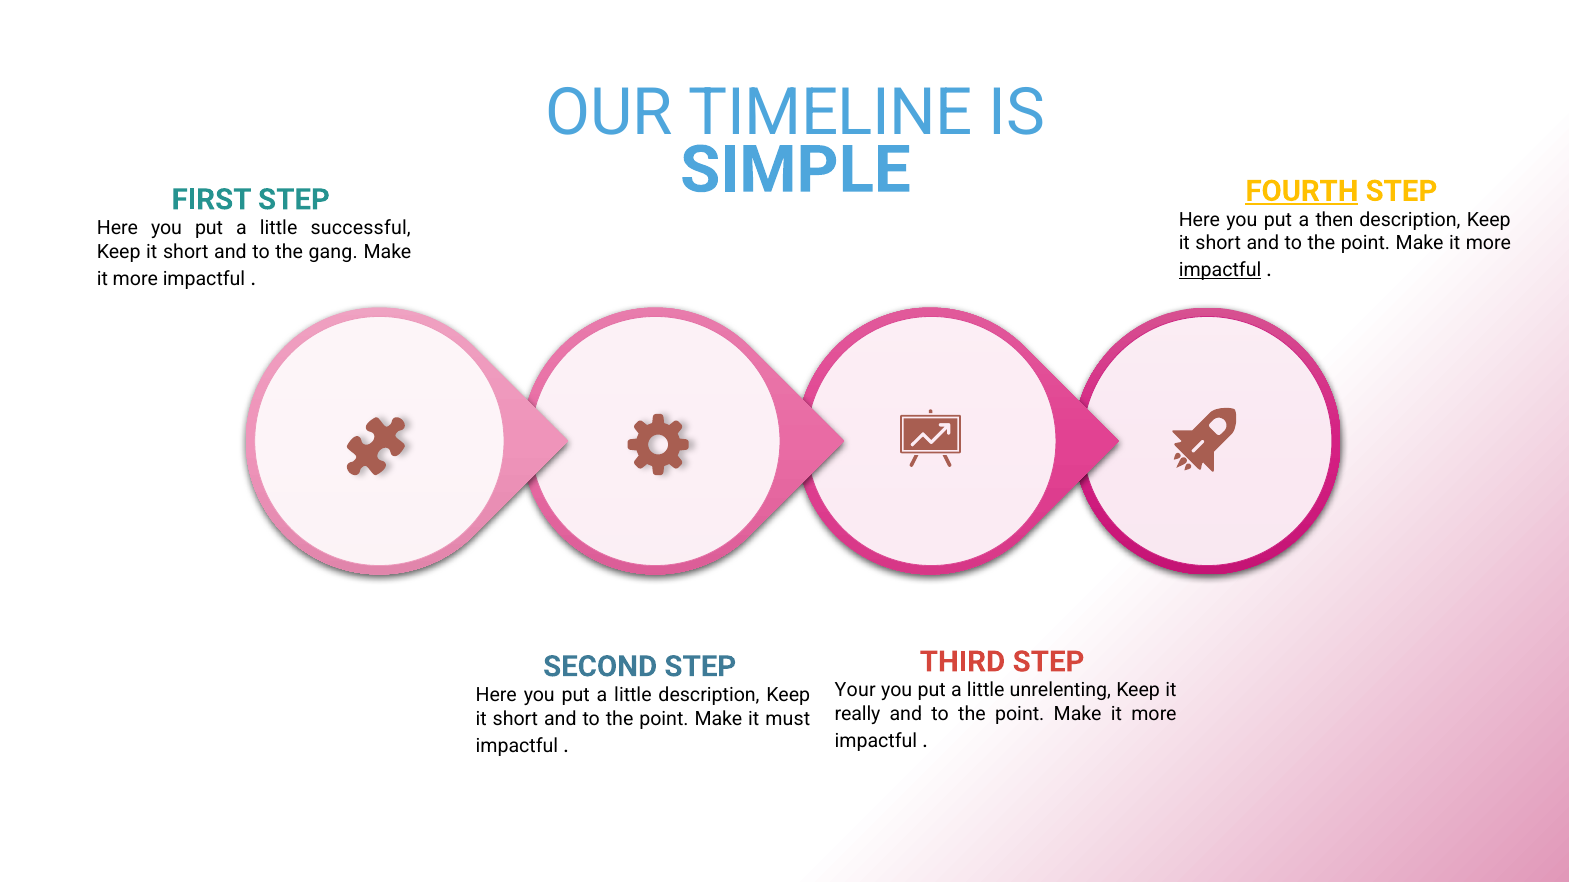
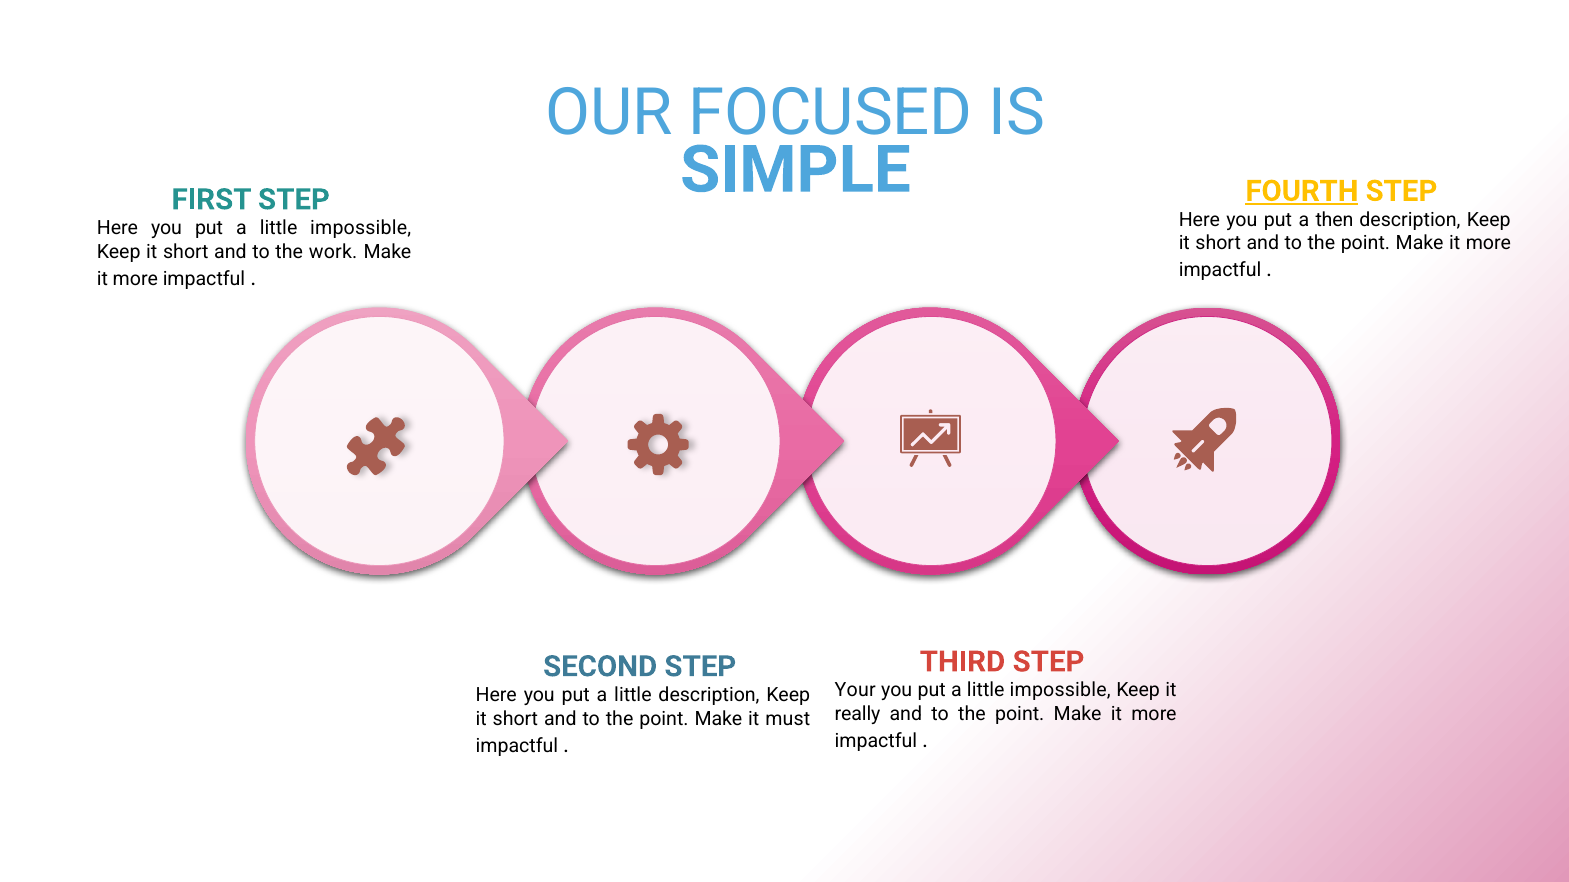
TIMELINE: TIMELINE -> FOCUSED (831, 113)
successful: successful -> impossible (361, 228)
gang: gang -> work (333, 252)
impactful underline: present -> none (1220, 270)
unrelenting: unrelenting -> impossible (1060, 691)
